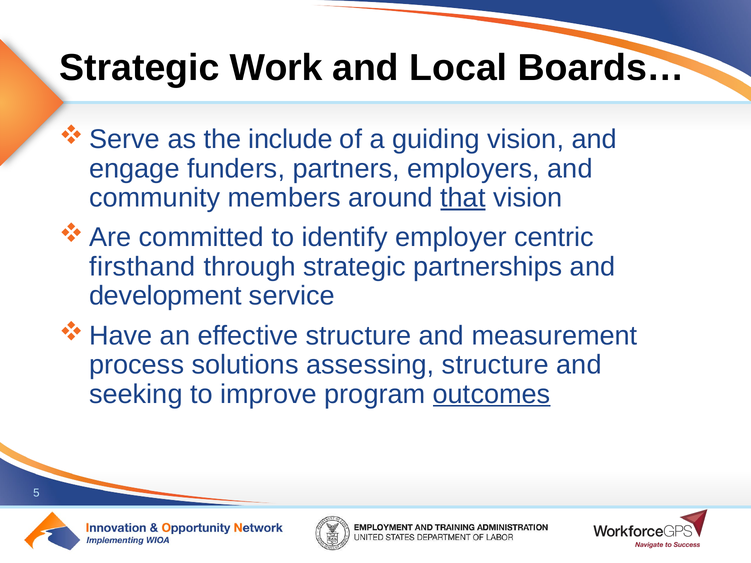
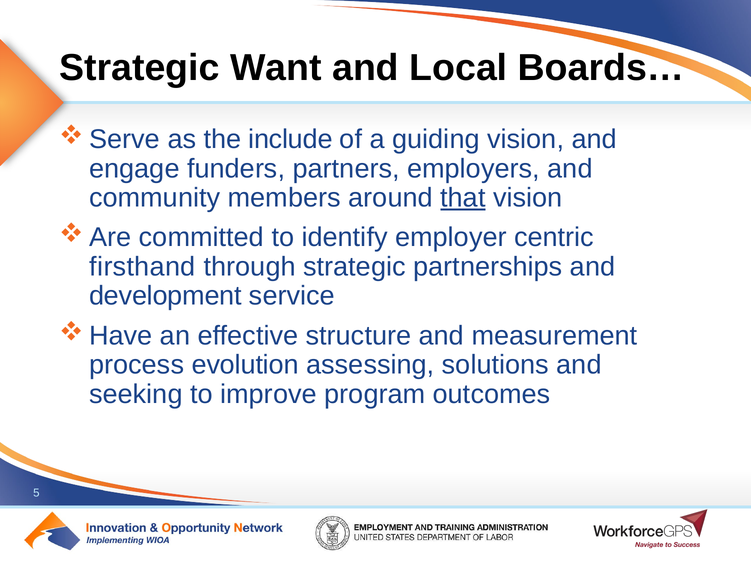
Work: Work -> Want (276, 68)
solutions: solutions -> evolution (245, 365)
assessing structure: structure -> solutions (495, 365)
outcomes underline: present -> none (492, 394)
